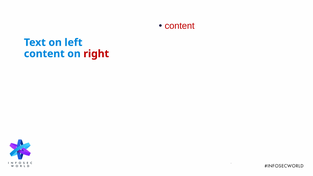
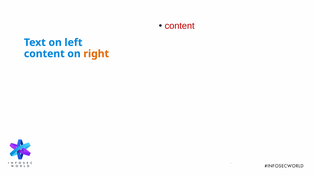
right colour: red -> orange (96, 54)
